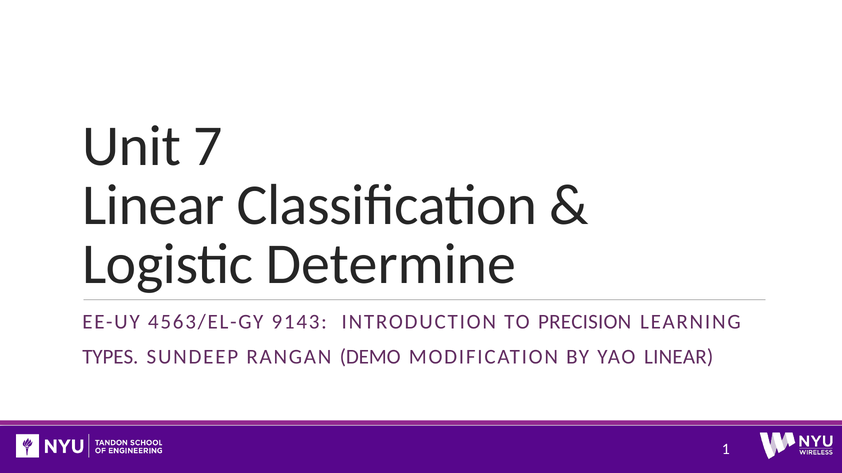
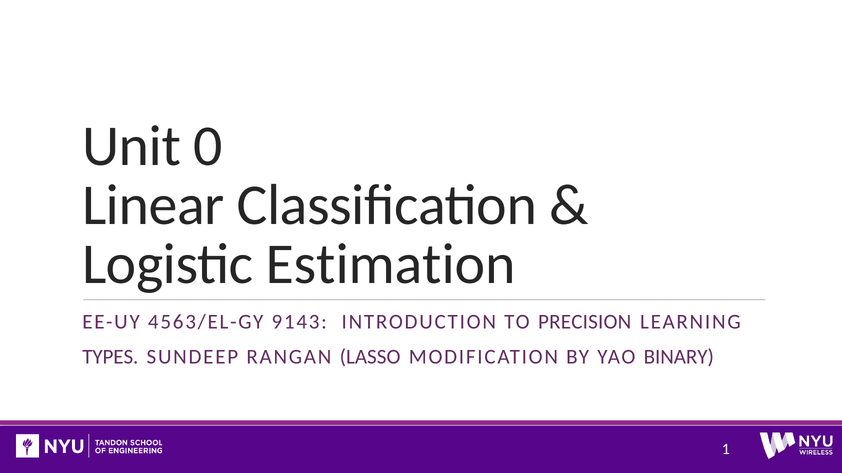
7: 7 -> 0 (208, 147)
Determine: Determine -> Estimation (391, 265)
DEMO: DEMO -> LASSO (370, 357)
YAO LINEAR: LINEAR -> BINARY (679, 357)
